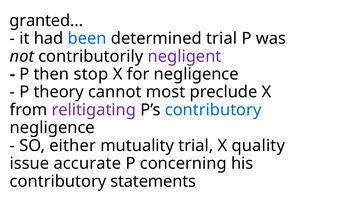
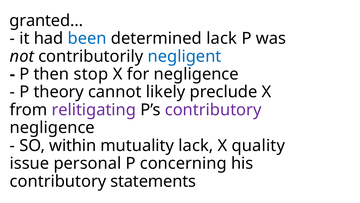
determined trial: trial -> lack (222, 38)
negligent colour: purple -> blue (185, 56)
most: most -> likely (166, 92)
contributory colour: blue -> purple (213, 110)
either: either -> within (73, 145)
mutuality trial: trial -> lack (196, 145)
accurate: accurate -> personal (87, 163)
